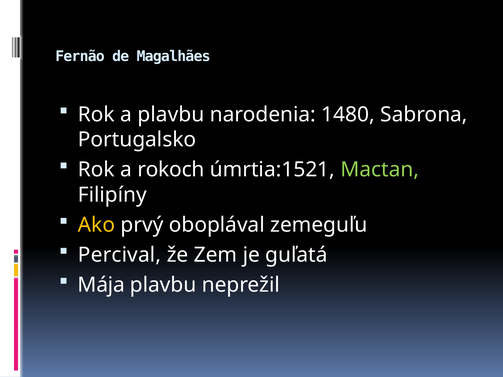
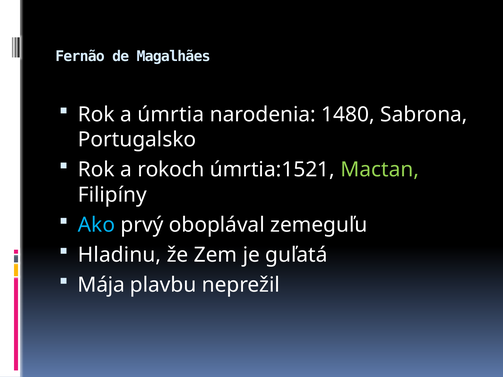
a plavbu: plavbu -> úmrtia (171, 115)
Ako colour: yellow -> light blue (96, 225)
Percival: Percival -> Hladinu (120, 255)
